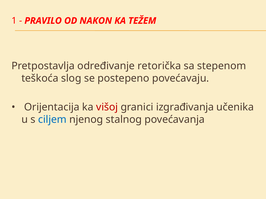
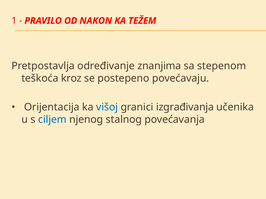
retorička: retorička -> znanjima (159, 66)
slog: slog -> kroz (71, 79)
višoj colour: red -> blue (107, 107)
